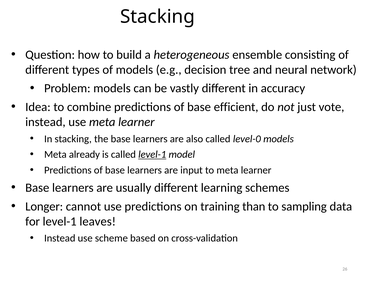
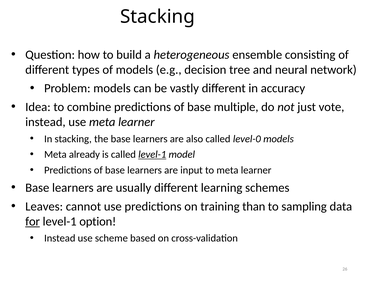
efficient: efficient -> multiple (236, 107)
Longer: Longer -> Leaves (44, 207)
for underline: none -> present (33, 222)
leaves: leaves -> option (98, 222)
